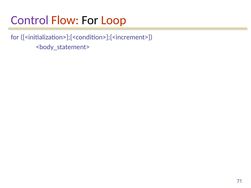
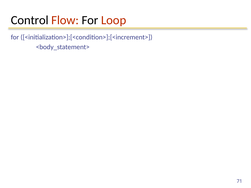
Control colour: purple -> black (30, 20)
